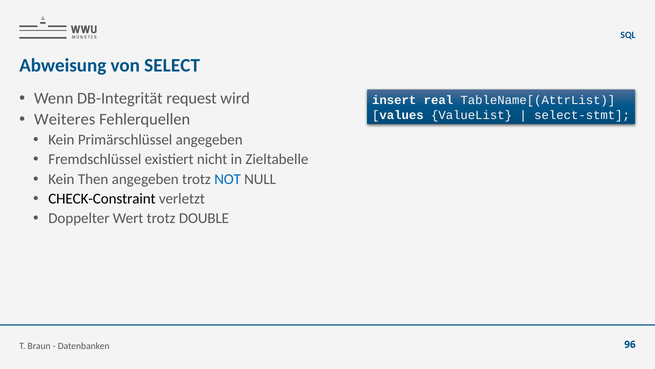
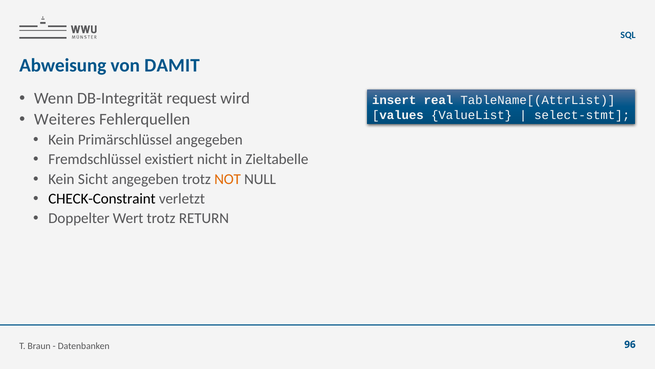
SELECT: SELECT -> DAMIT (172, 65)
Then: Then -> Sicht (93, 179)
NOT colour: blue -> orange (228, 179)
DOUBLE: DOUBLE -> RETURN (204, 218)
